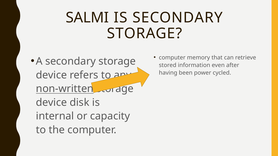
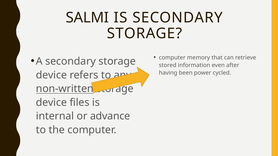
disk: disk -> files (80, 103)
capacity: capacity -> advance (110, 116)
